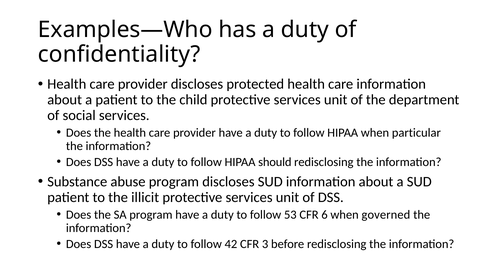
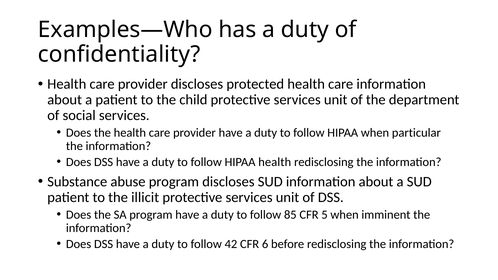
HIPAA should: should -> health (275, 162)
53: 53 -> 85 (290, 215)
6: 6 -> 5 (324, 215)
governed: governed -> imminent (386, 215)
3: 3 -> 6 (265, 244)
